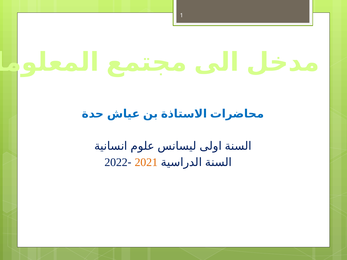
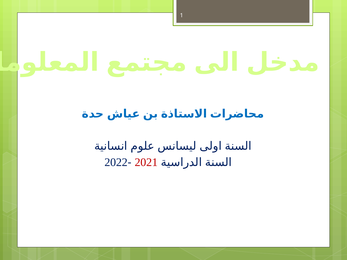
2021 colour: orange -> red (146, 162)
